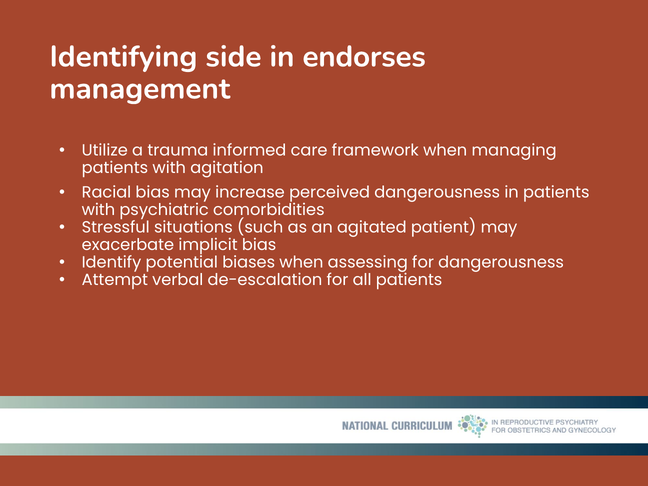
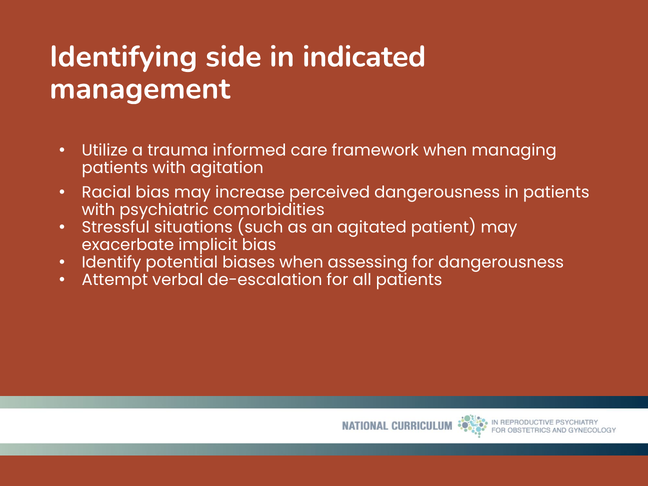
endorses: endorses -> indicated (364, 57)
